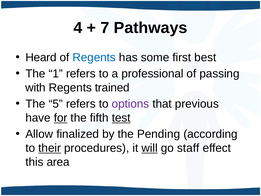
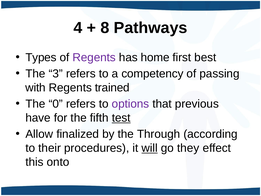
7: 7 -> 8 (105, 28)
Heard: Heard -> Types (41, 57)
Regents colour: blue -> purple (94, 57)
some: some -> home (155, 57)
1: 1 -> 3 (56, 74)
professional: professional -> competency (152, 74)
5: 5 -> 0 (56, 104)
for underline: present -> none (61, 118)
Pending: Pending -> Through (159, 134)
their underline: present -> none (50, 148)
staff: staff -> they (188, 148)
area: area -> onto (58, 162)
